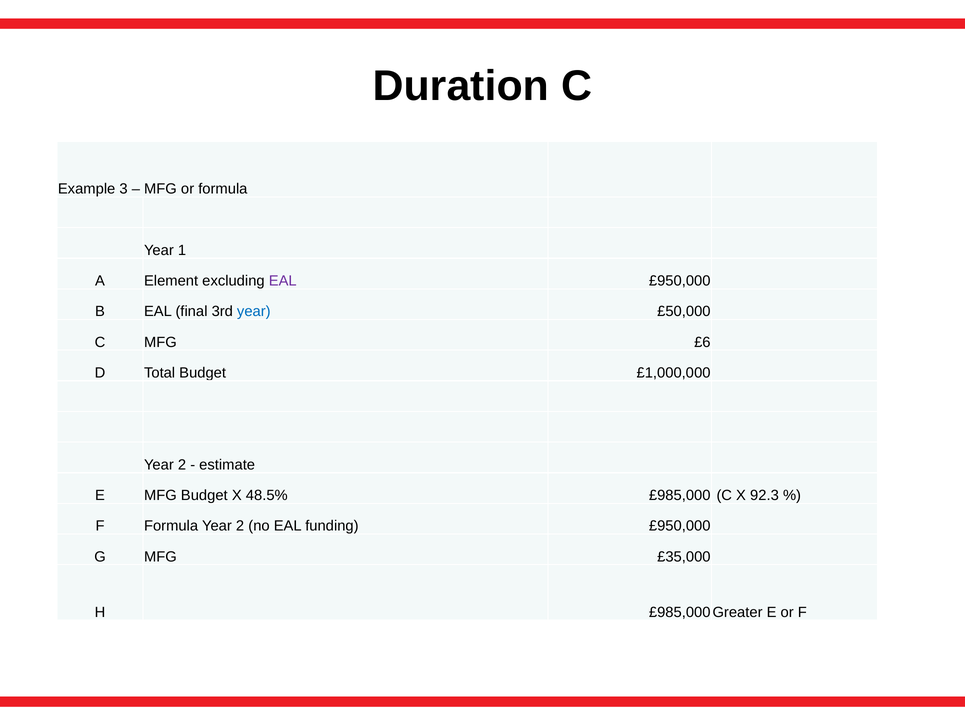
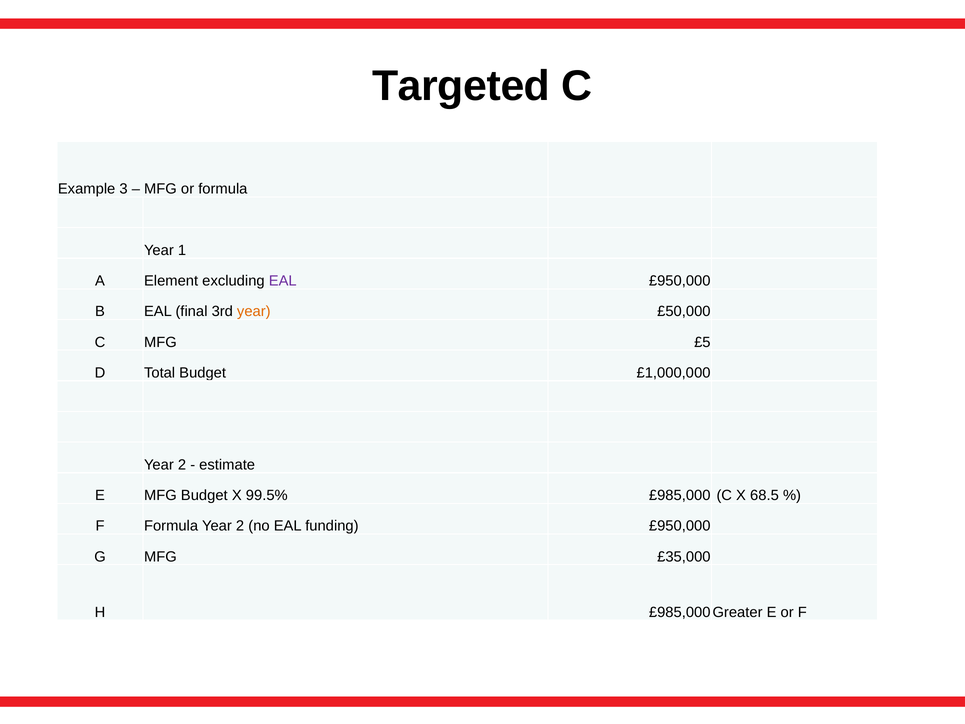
Duration: Duration -> Targeted (461, 86)
year colour: blue -> orange (254, 311)
£6: £6 -> £5 (702, 342)
48.5%: 48.5% -> 99.5% (267, 495)
92.3: 92.3 -> 68.5 (764, 495)
